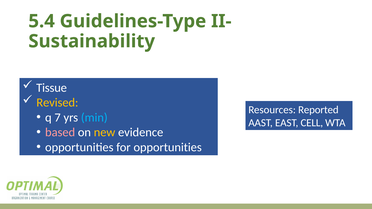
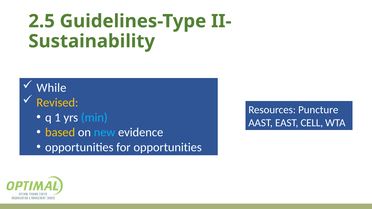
5.4: 5.4 -> 2.5 (42, 21)
Tissue: Tissue -> While (51, 88)
Reported: Reported -> Puncture (318, 110)
7: 7 -> 1 (58, 118)
based colour: pink -> yellow (60, 133)
new colour: yellow -> light blue (105, 133)
